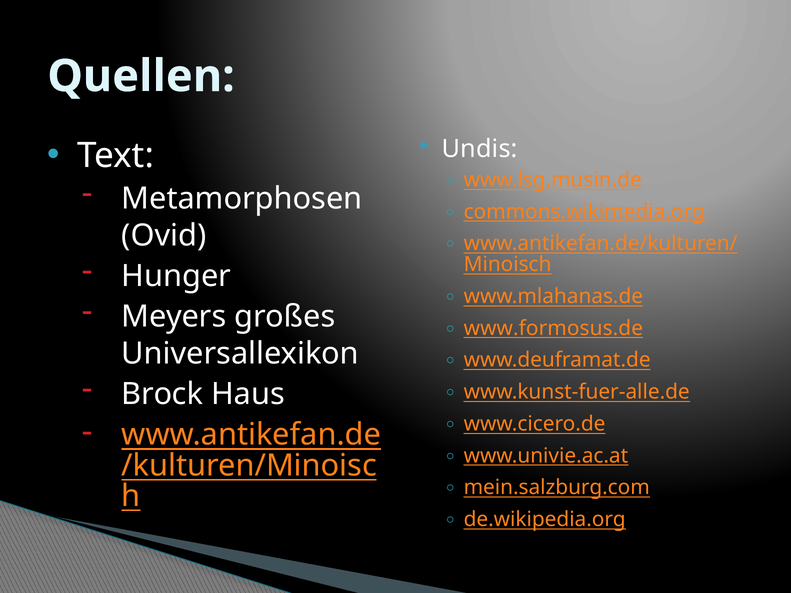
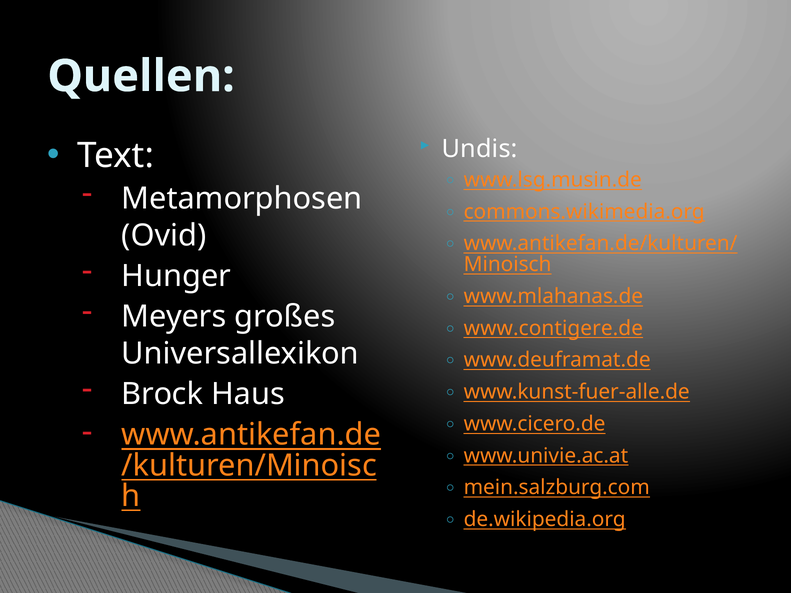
www.formosus.de: www.formosus.de -> www.contigere.de (553, 328)
